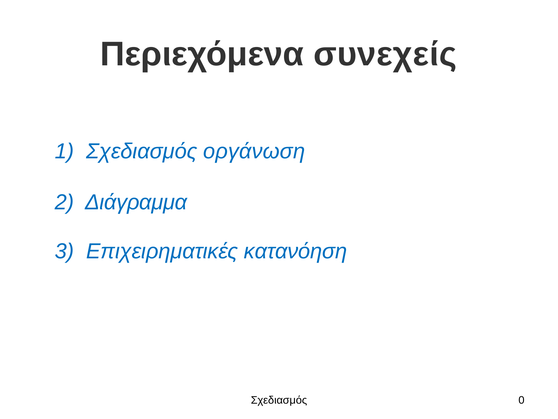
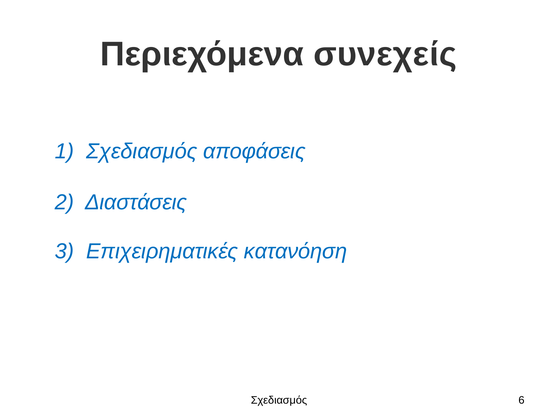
οργάνωση: οργάνωση -> αποφάσεις (254, 151)
Διάγραμμα: Διάγραμμα -> Διαστάσεις (136, 202)
0: 0 -> 6 (521, 400)
